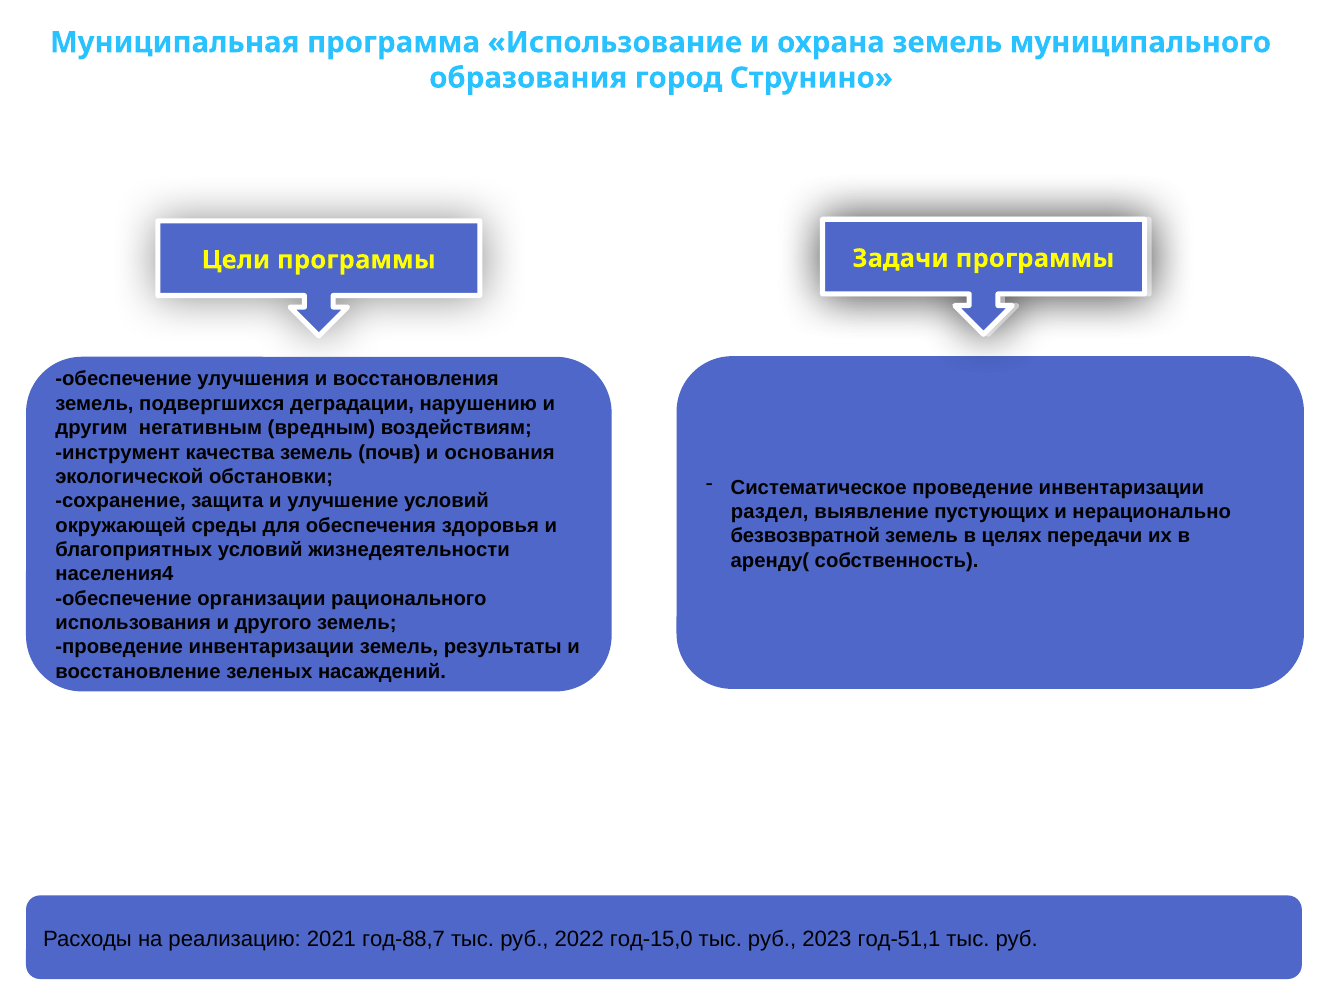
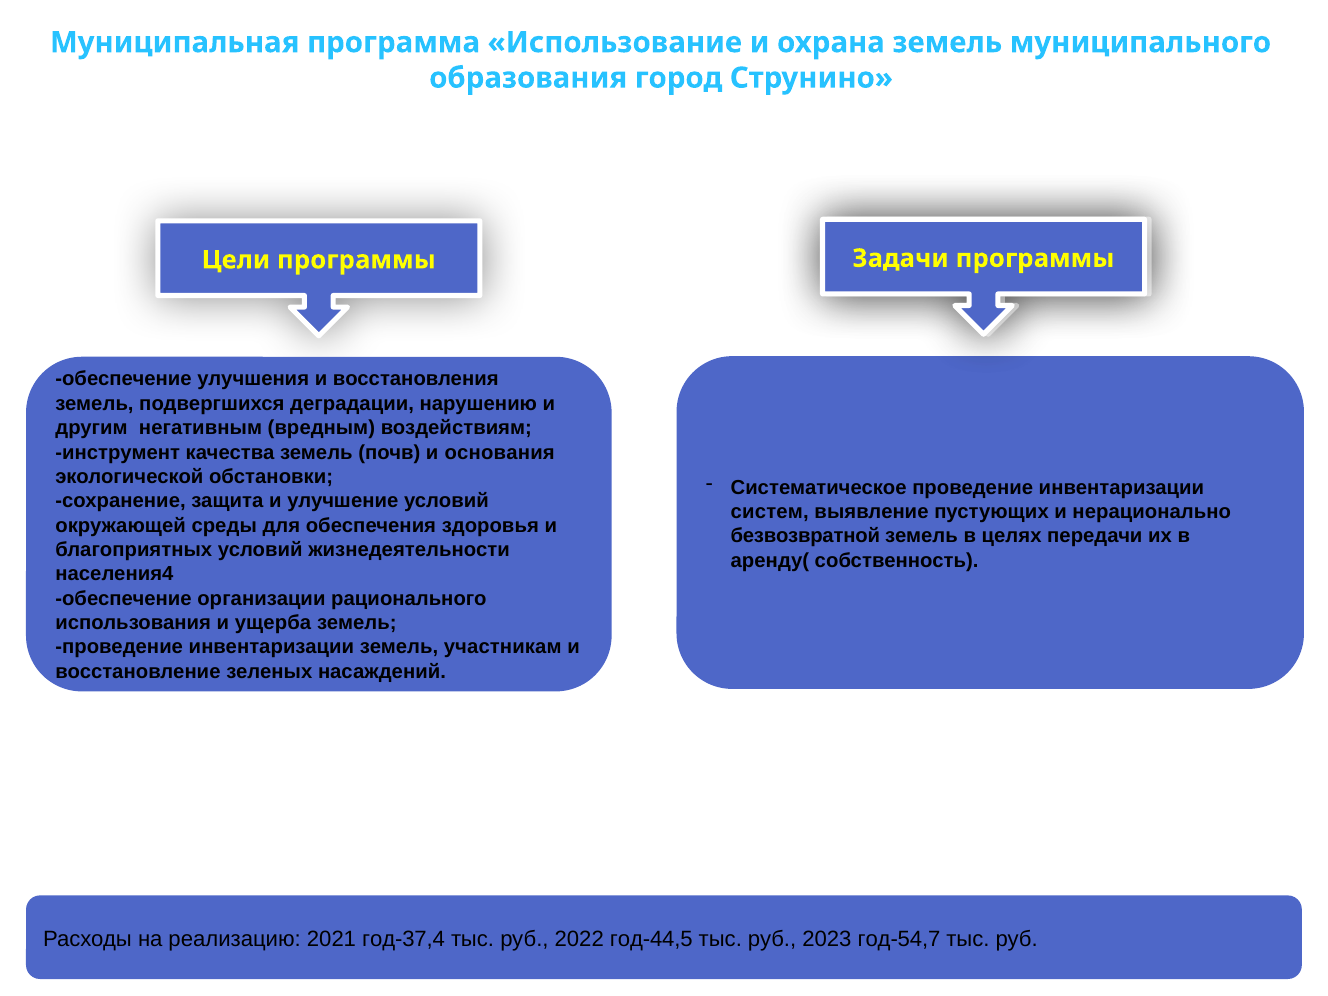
раздел: раздел -> систем (770, 512)
другого: другого -> ущерба (273, 623)
результаты: результаты -> участникам (503, 647)
год-88,7: год-88,7 -> год-37,4 (404, 939)
год-15,0: год-15,0 -> год-44,5 (651, 939)
год-51,1: год-51,1 -> год-54,7 (899, 939)
